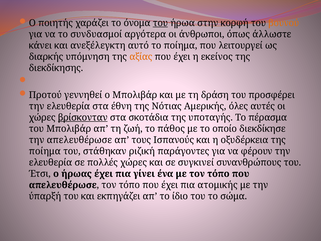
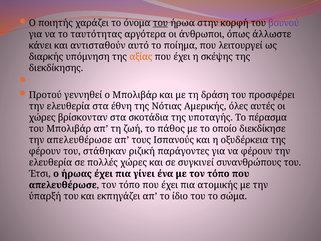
βουνού colour: orange -> purple (284, 23)
συνδυασμοί: συνδυασμοί -> ταυτότητας (96, 34)
ανεξέλεγκτη: ανεξέλεγκτη -> αντισταθούν (98, 45)
εκείνος: εκείνος -> σκέψης (217, 57)
βρίσκονταν underline: present -> none (83, 117)
ποίημα: ποίημα -> φέρουν (45, 151)
